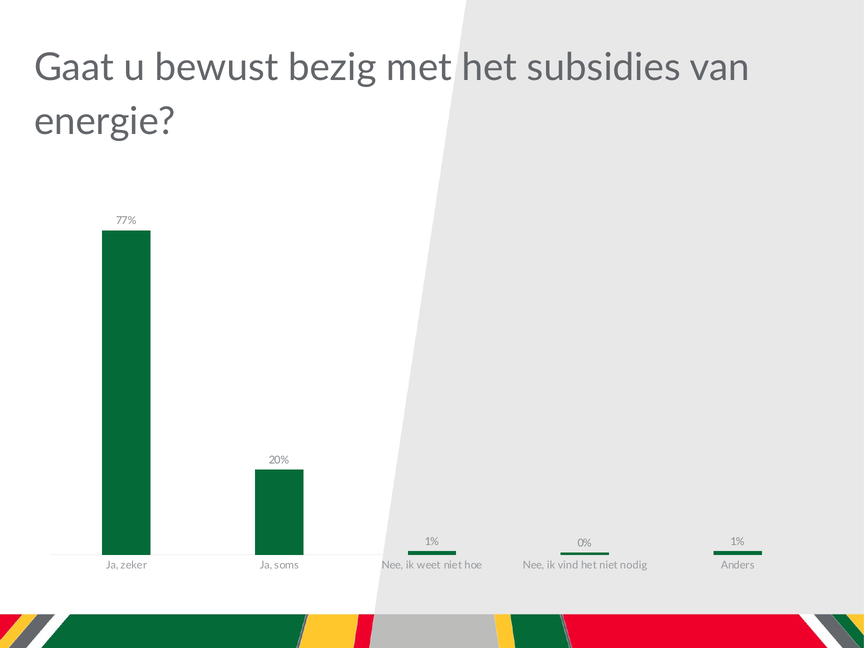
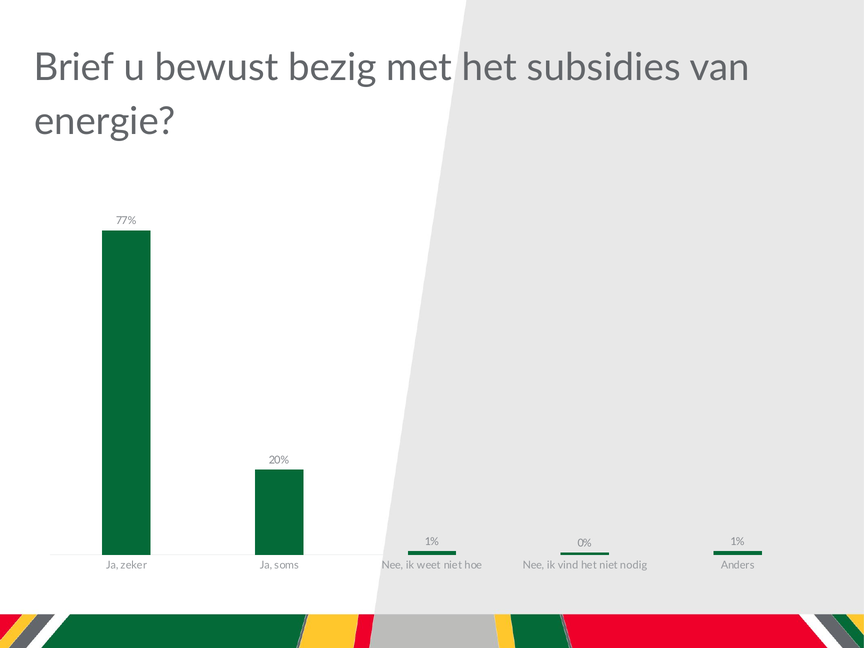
Gaat: Gaat -> Brief (74, 68)
